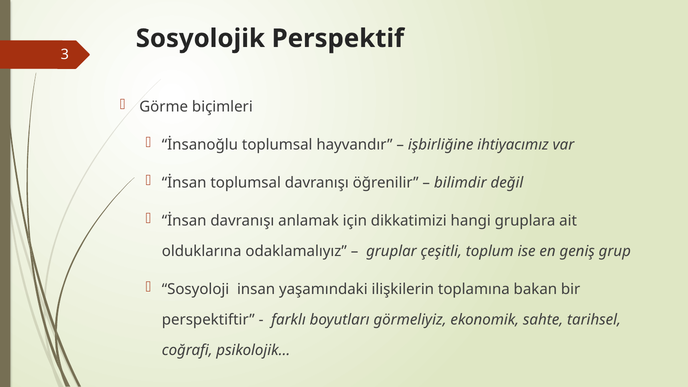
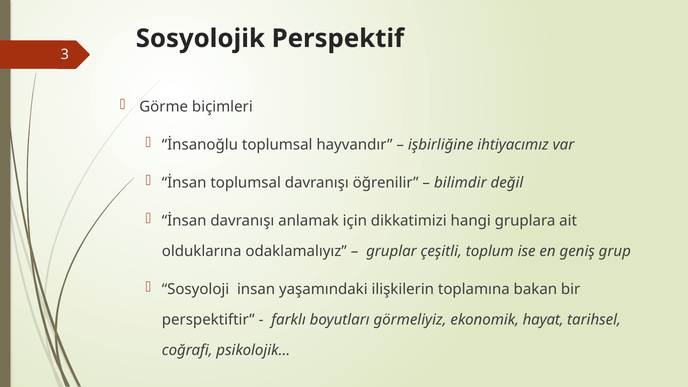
sahte: sahte -> hayat (543, 320)
